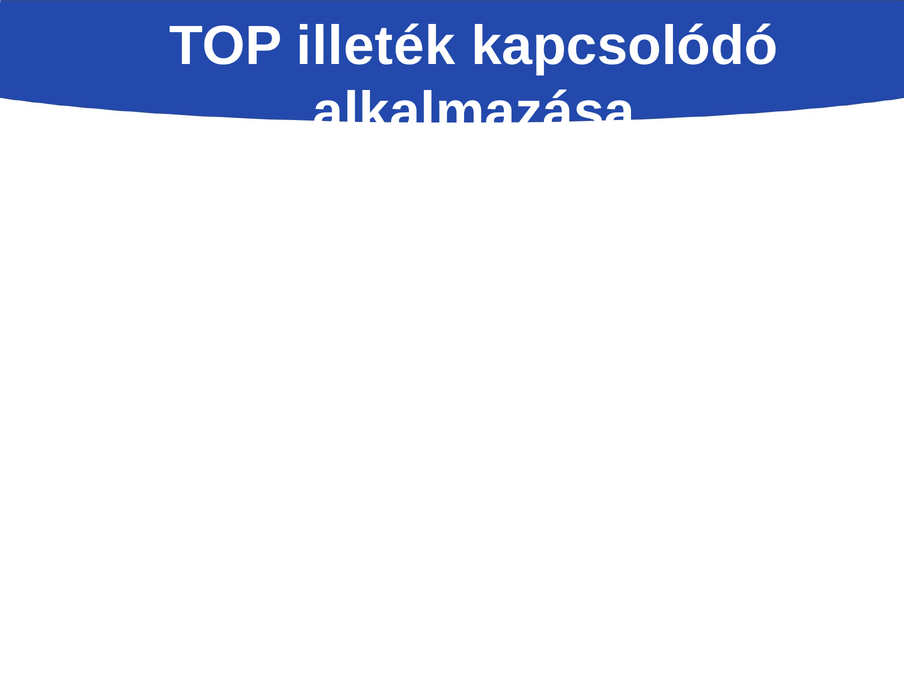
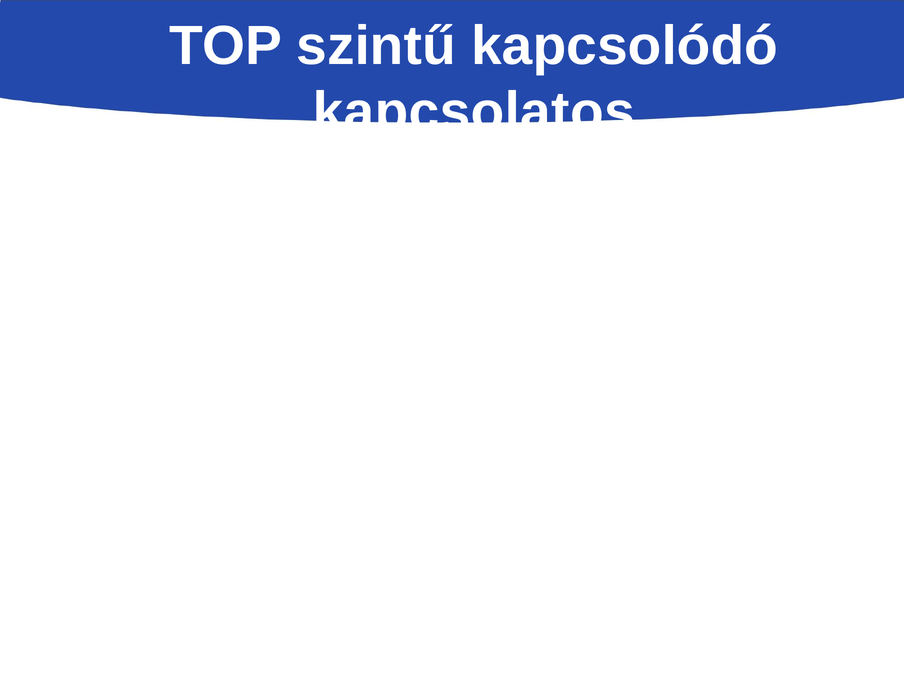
illeték: illeték -> szintű (376, 46)
alkalmazása: alkalmazása -> kapcsolatos (474, 112)
